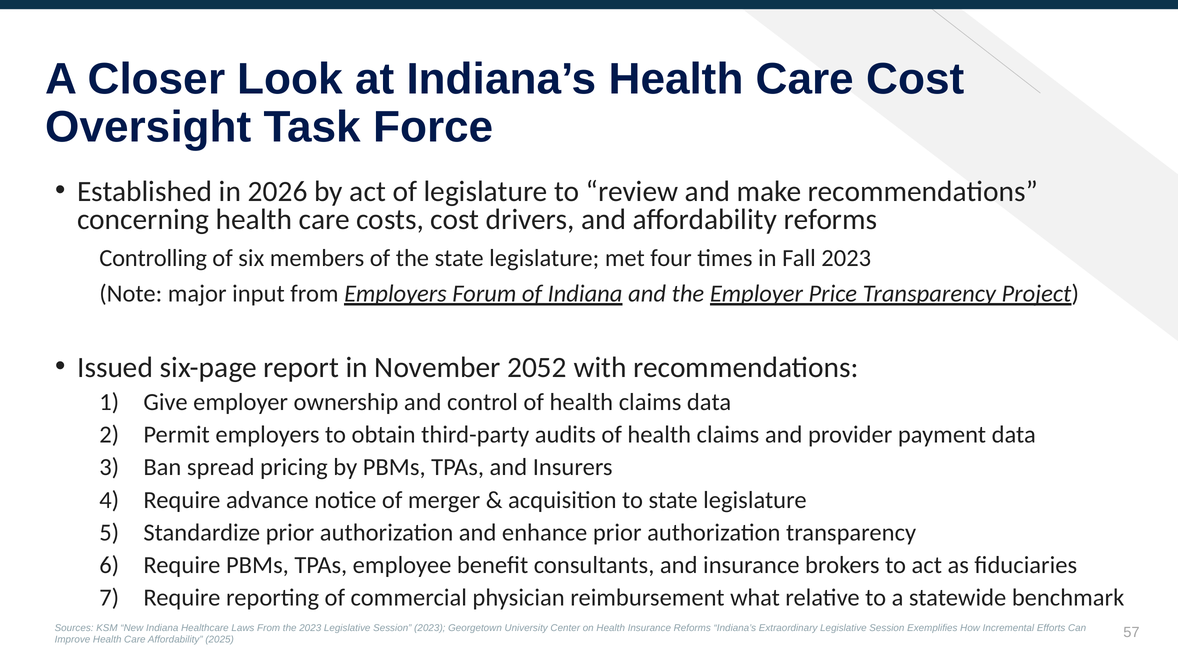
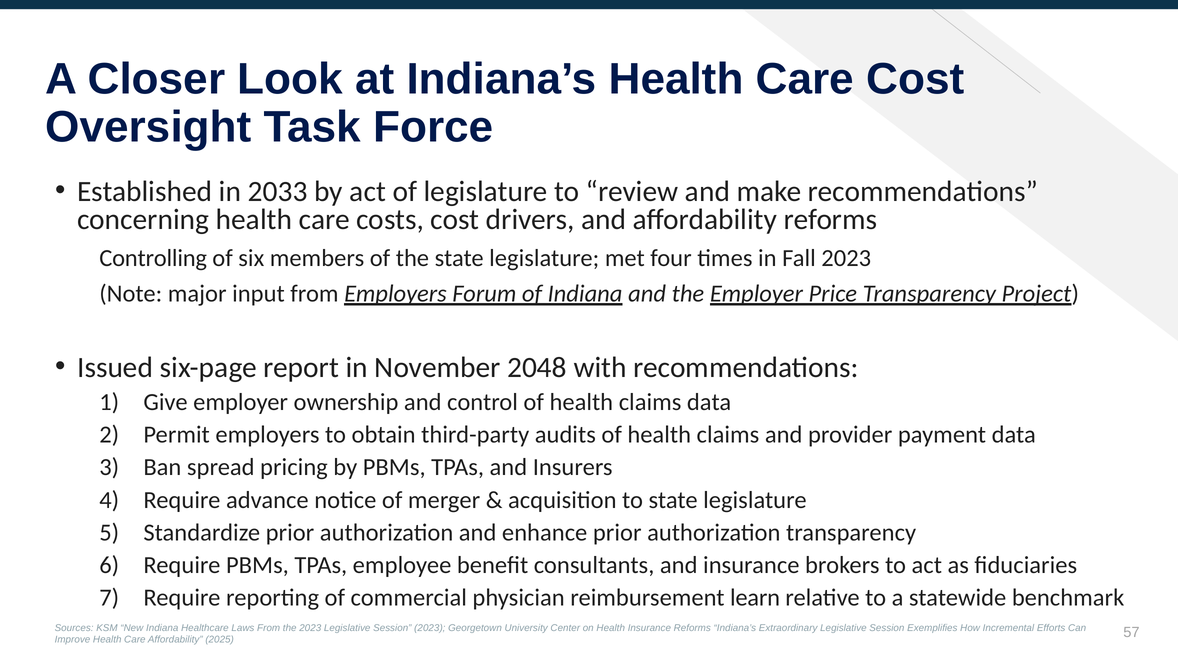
2026: 2026 -> 2033 (278, 192)
2052: 2052 -> 2048 (537, 368)
what: what -> learn (755, 598)
